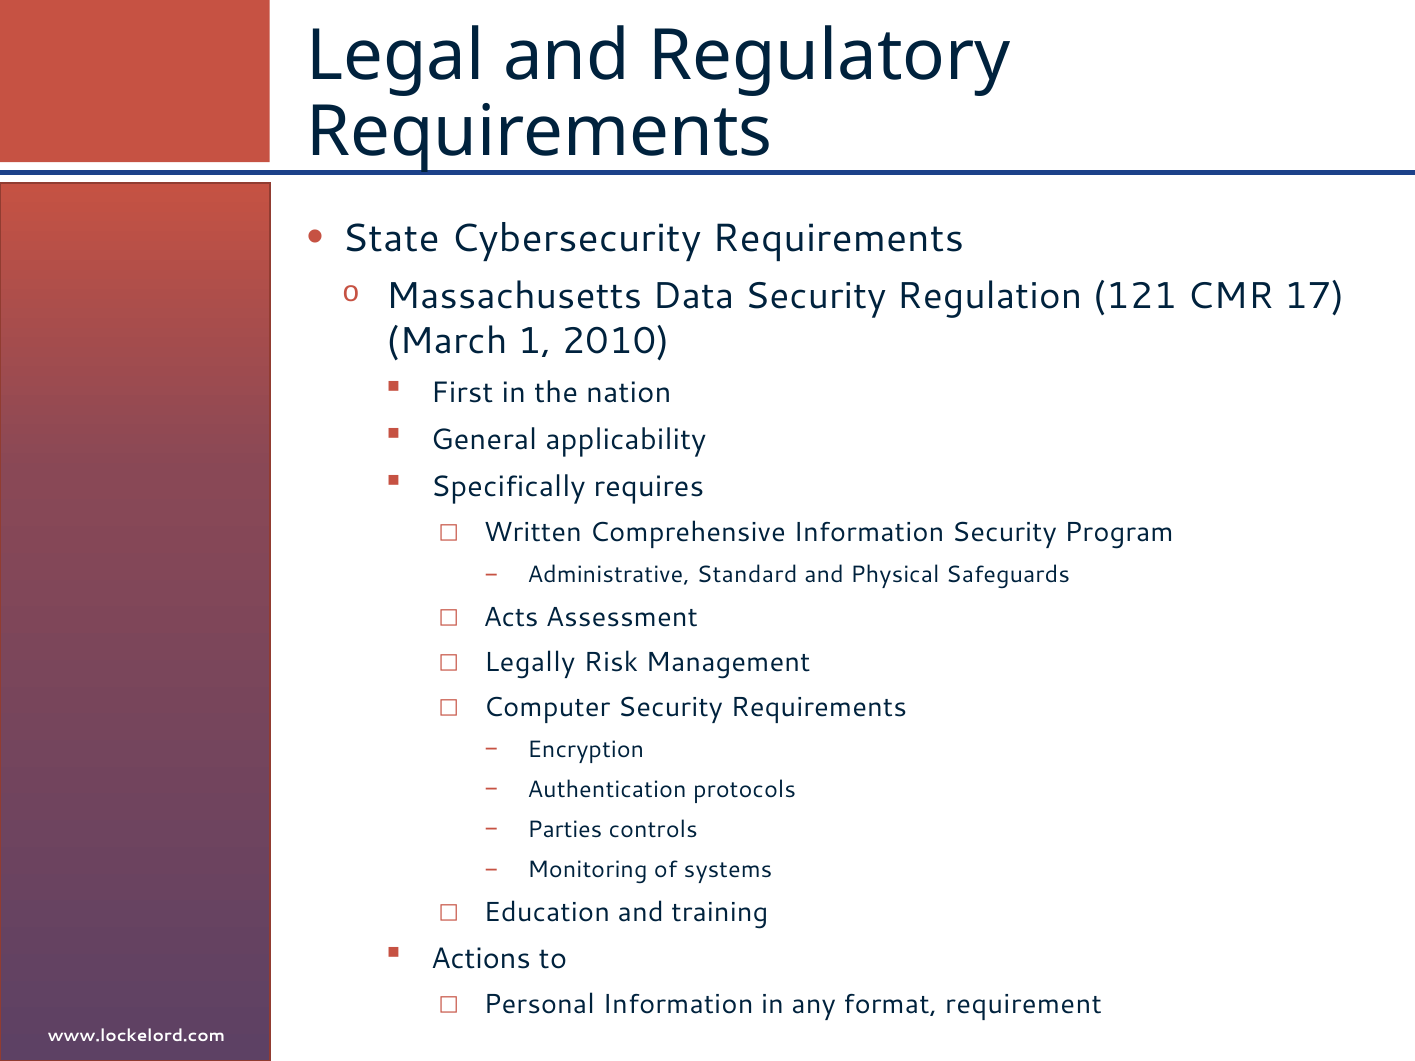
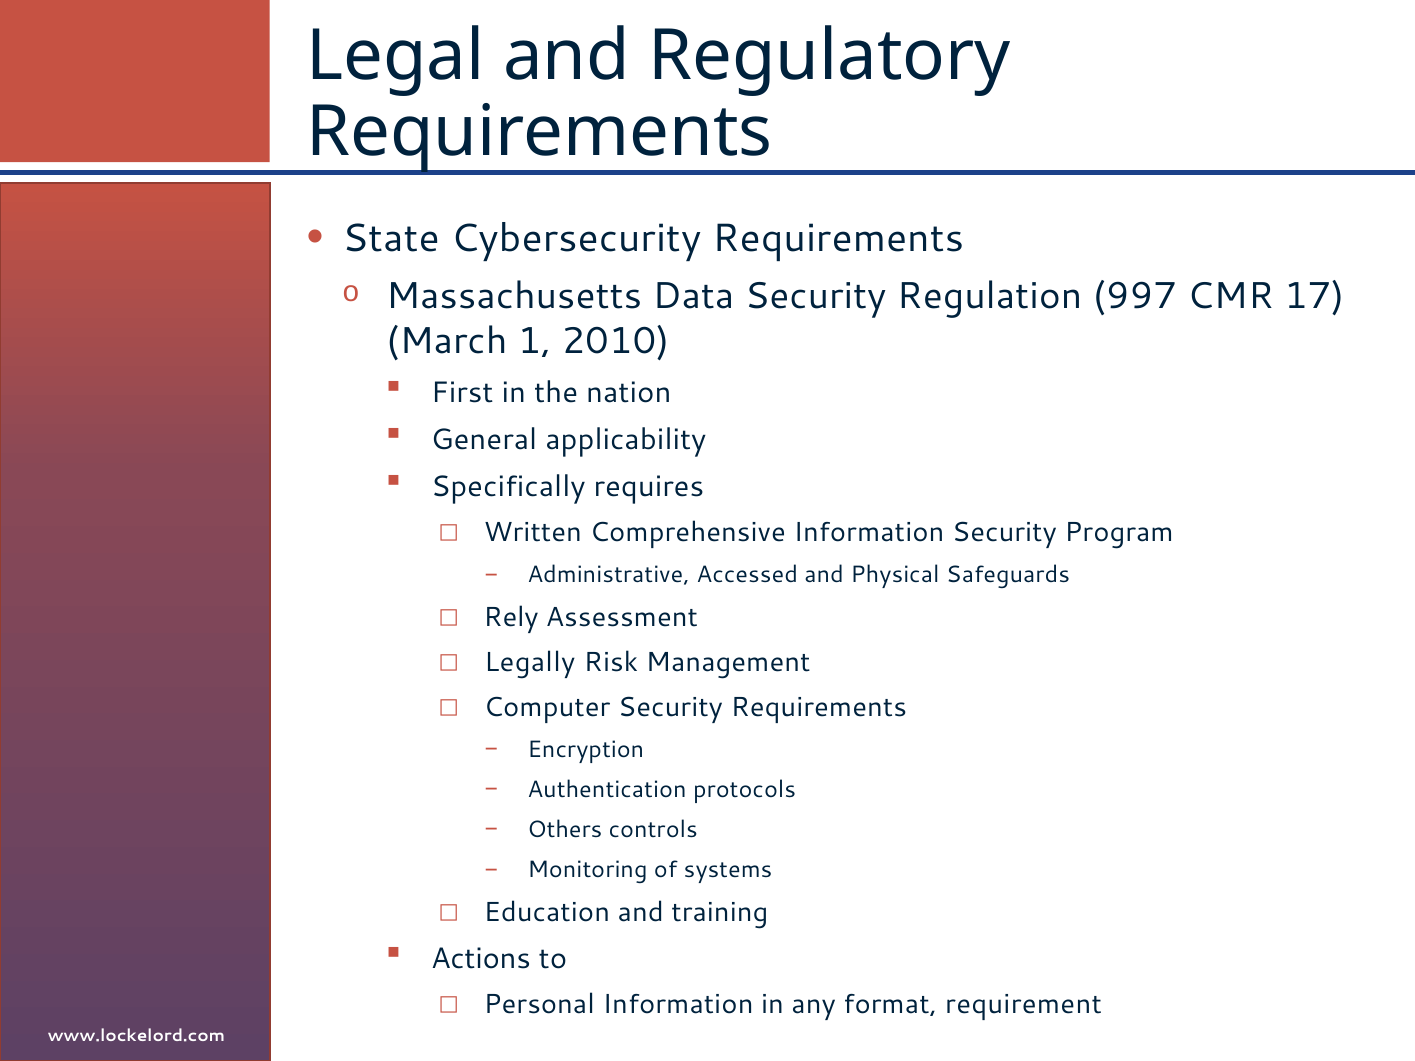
121: 121 -> 997 (1135, 296)
Standard: Standard -> Accessed (747, 575)
Acts: Acts -> Rely (511, 618)
Parties: Parties -> Others (565, 830)
